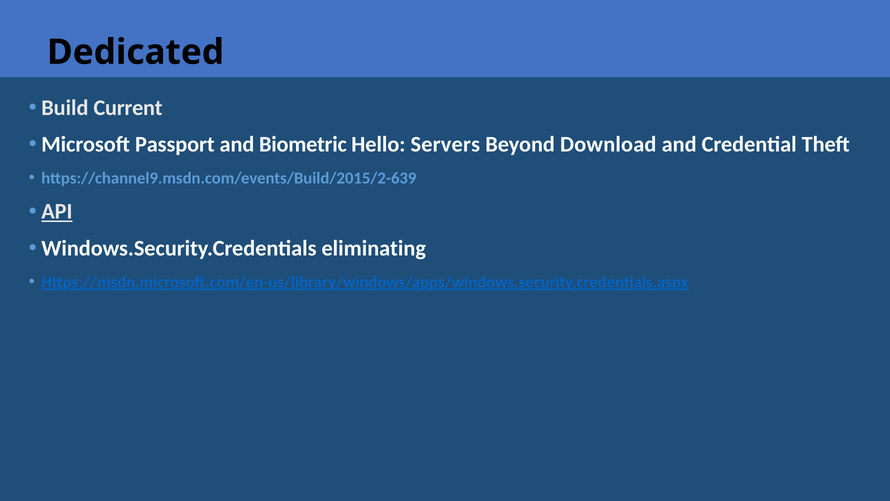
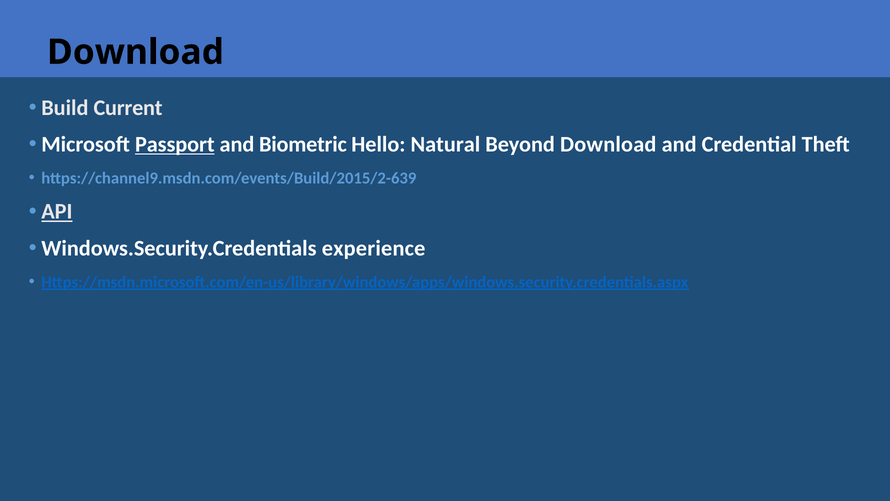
Dedicated: Dedicated -> Download (135, 52)
Passport underline: none -> present (175, 144)
Servers: Servers -> Natural (445, 144)
eliminating: eliminating -> experience (374, 248)
